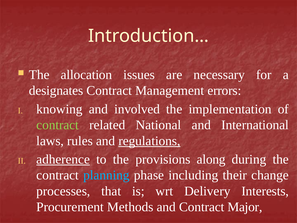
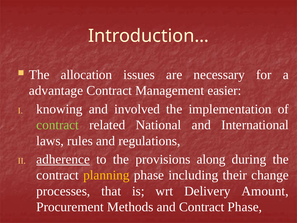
designates: designates -> advantage (56, 91)
errors: errors -> easier (224, 91)
regulations underline: present -> none (149, 141)
planning colour: light blue -> yellow (106, 175)
Interests: Interests -> Amount (265, 191)
Contract Major: Major -> Phase (245, 207)
